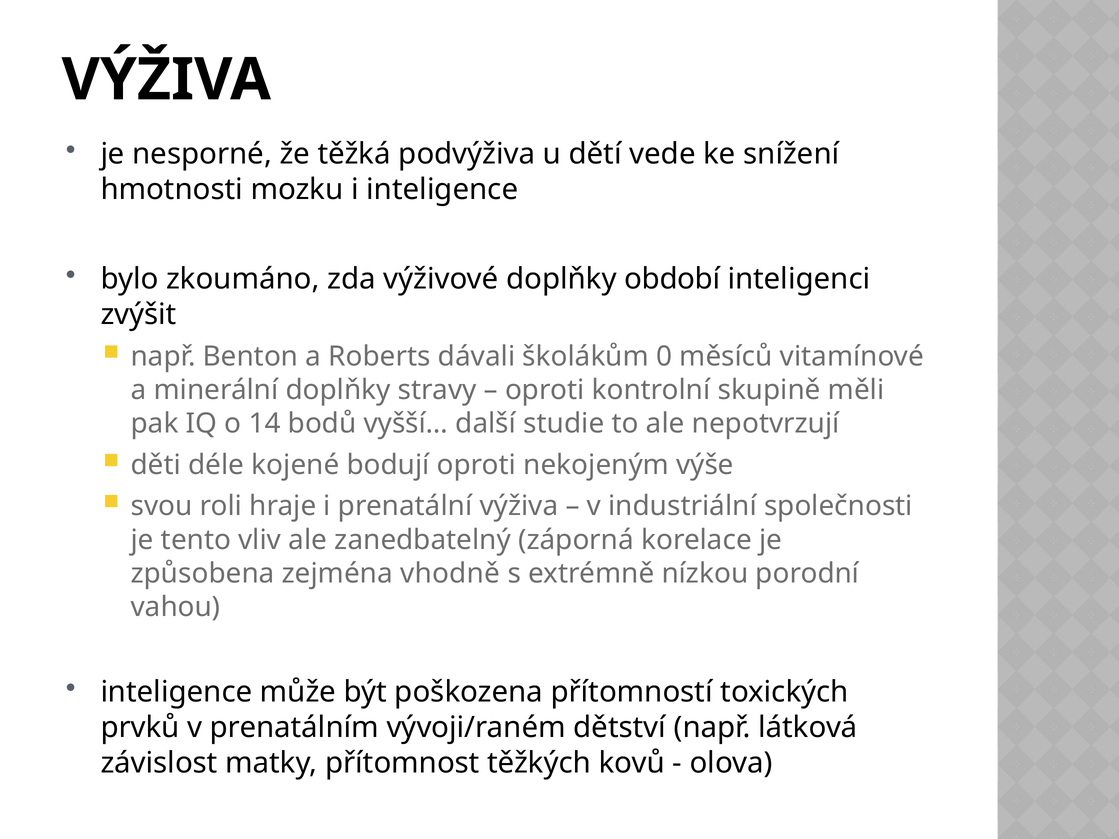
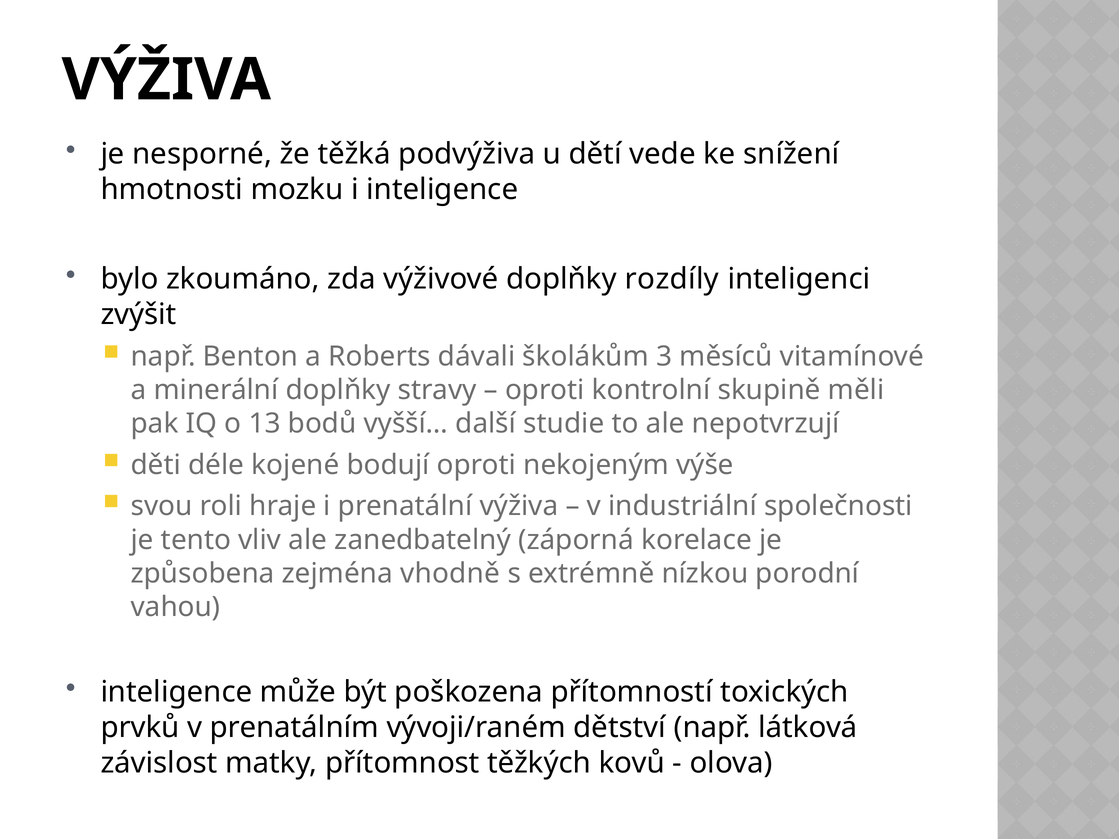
období: období -> rozdíly (672, 279)
0: 0 -> 3 (664, 357)
14: 14 -> 13 (265, 424)
